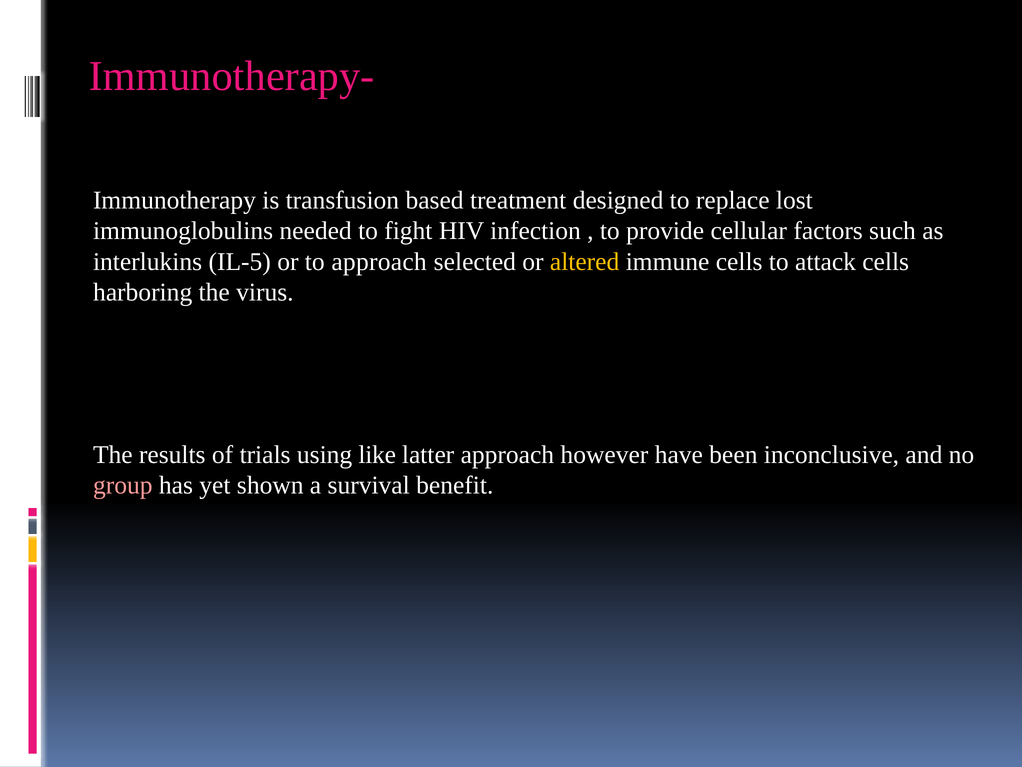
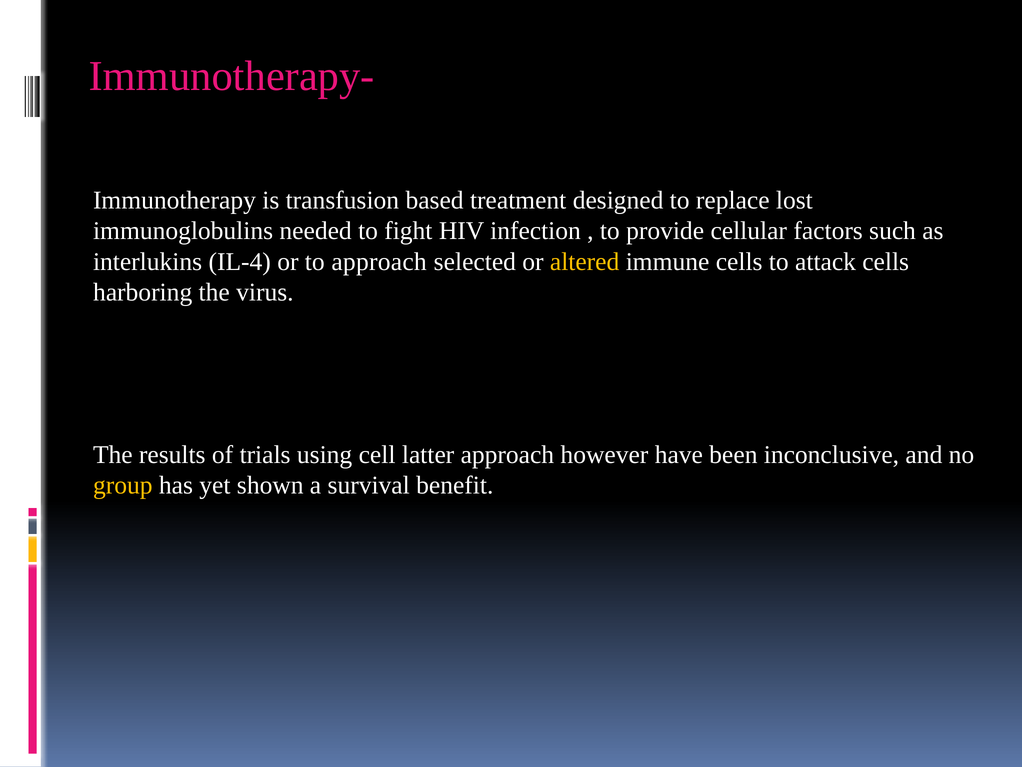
IL-5: IL-5 -> IL-4 (240, 261)
like: like -> cell (377, 454)
group colour: pink -> yellow (123, 485)
